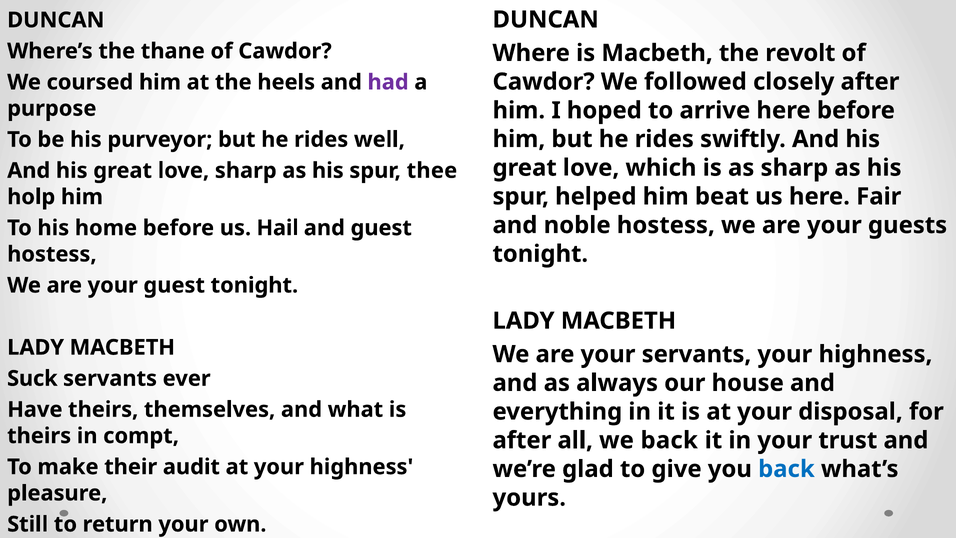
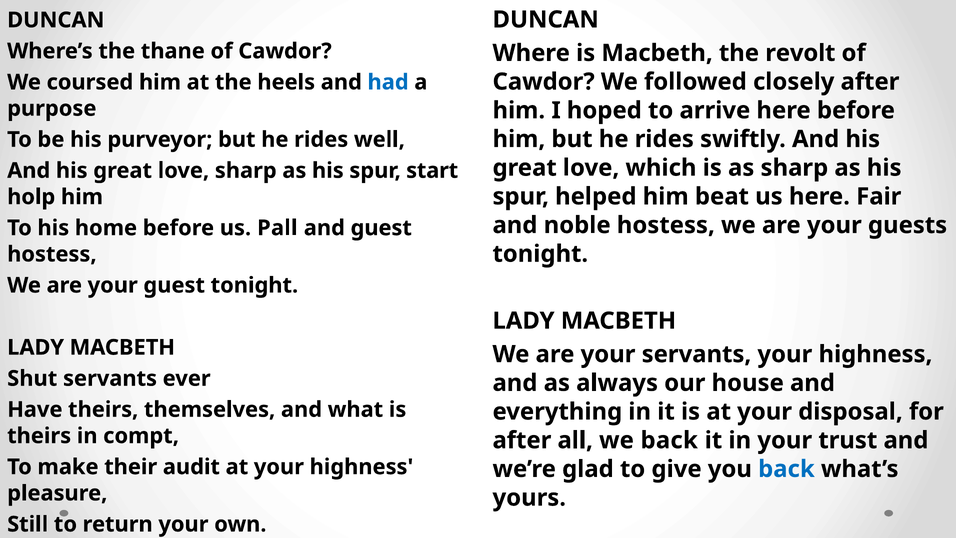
had colour: purple -> blue (388, 82)
thee: thee -> start (432, 171)
Hail: Hail -> Pall (277, 228)
Suck: Suck -> Shut (32, 378)
